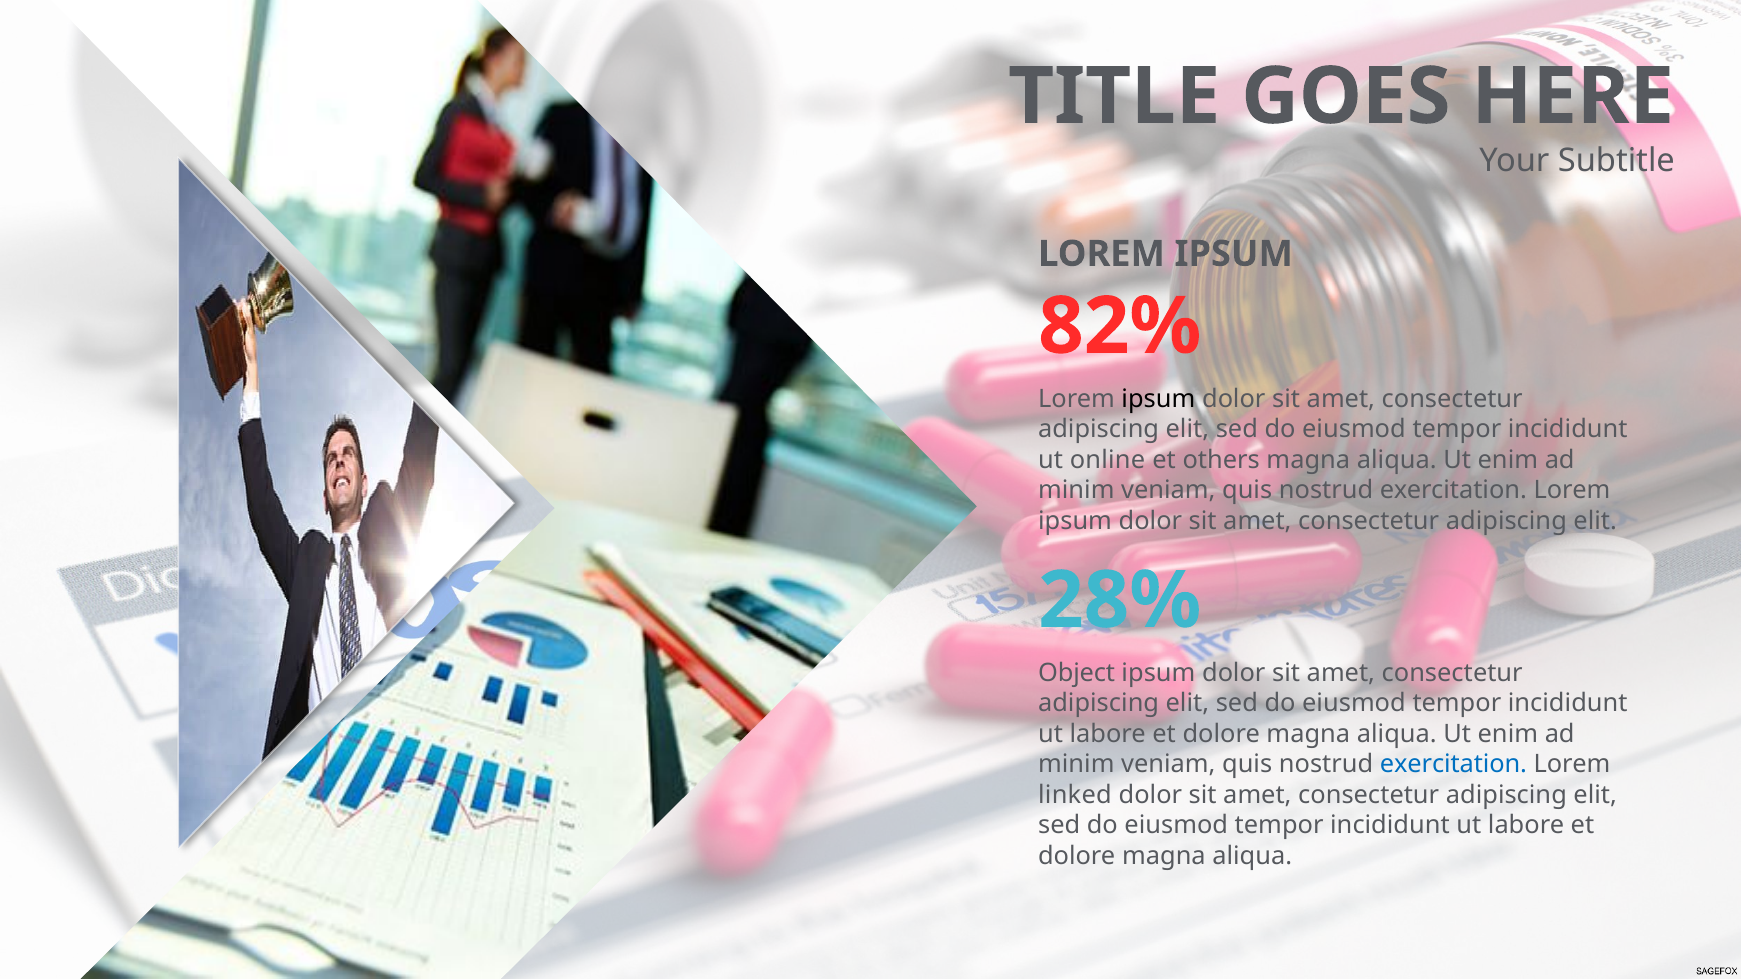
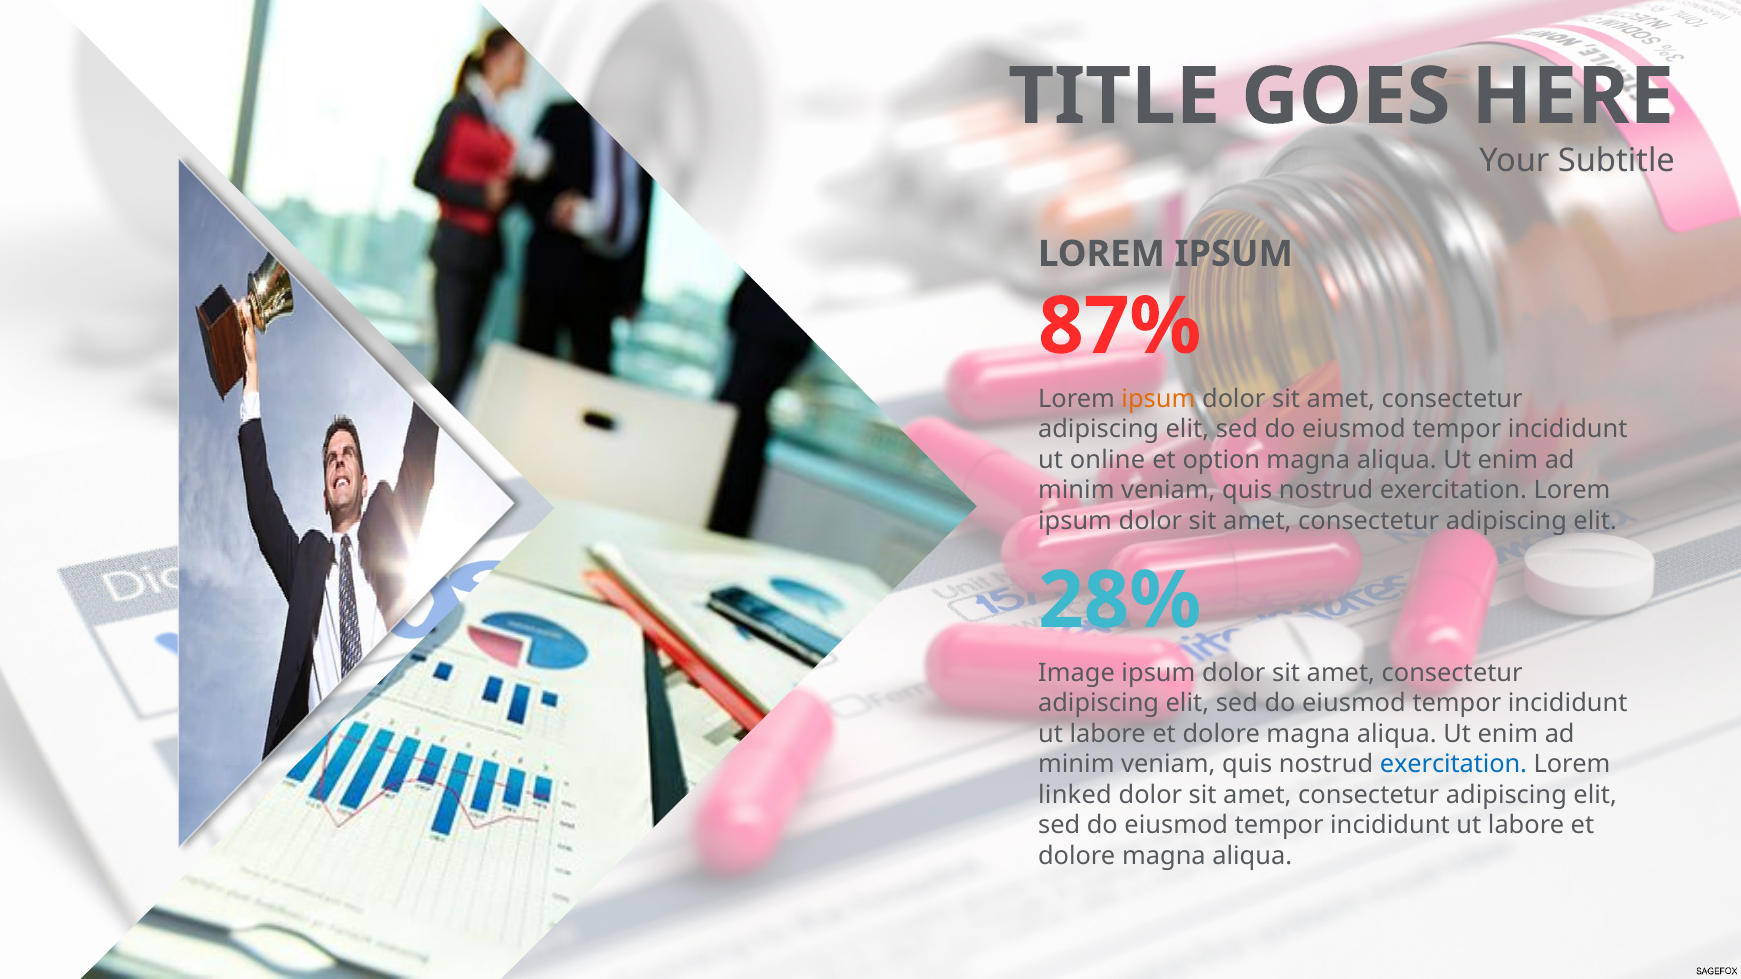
82%: 82% -> 87% (1120, 327)
ipsum colour: black -> orange (1158, 399)
others: others -> option (1221, 460)
Object: Object -> Image (1077, 673)
